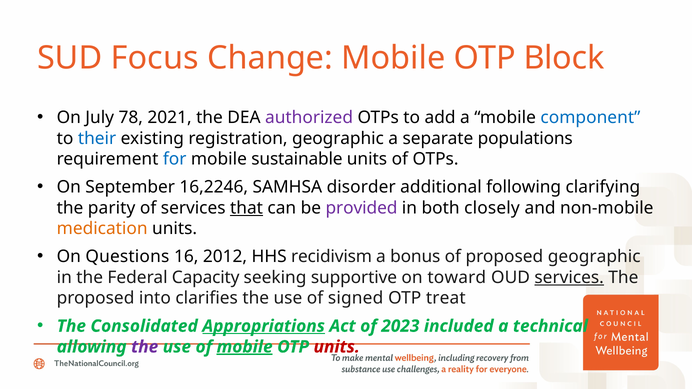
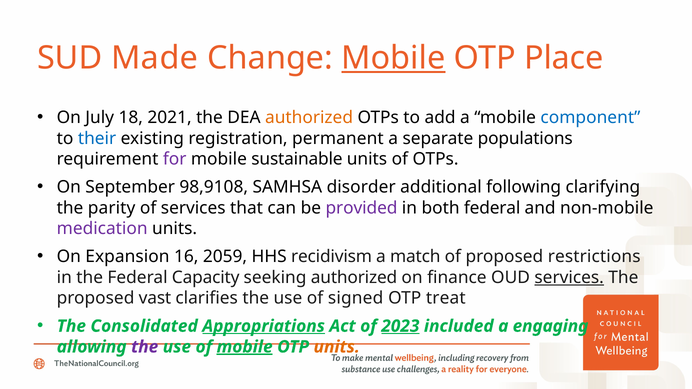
Focus: Focus -> Made (155, 58)
Mobile underline: none -> present (393, 58)
Block: Block -> Place (564, 58)
78: 78 -> 18 (131, 118)
authorized colour: purple -> orange (309, 118)
registration geographic: geographic -> permanent (338, 139)
for colour: blue -> purple (175, 159)
16,2246: 16,2246 -> 98,9108 (214, 187)
that underline: present -> none (247, 208)
both closely: closely -> federal (492, 208)
medication colour: orange -> purple (102, 229)
Questions: Questions -> Expansion (127, 257)
2012: 2012 -> 2059 (225, 257)
bonus: bonus -> match (415, 257)
proposed geographic: geographic -> restrictions (594, 257)
seeking supportive: supportive -> authorized (354, 278)
toward: toward -> finance (457, 278)
into: into -> vast (155, 298)
2023 underline: none -> present (400, 326)
technical: technical -> engaging (550, 326)
units colour: red -> orange (337, 347)
